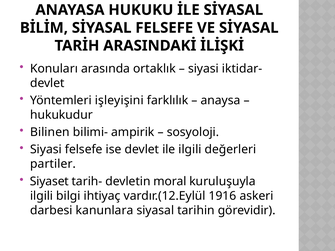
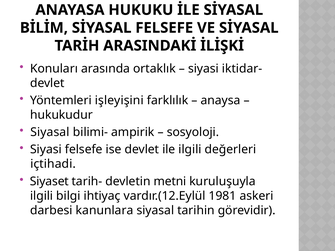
Bilinen: Bilinen -> Siyasal (50, 132)
partiler: partiler -> içtihadi (53, 164)
moral: moral -> metni (170, 181)
1916: 1916 -> 1981 (222, 196)
